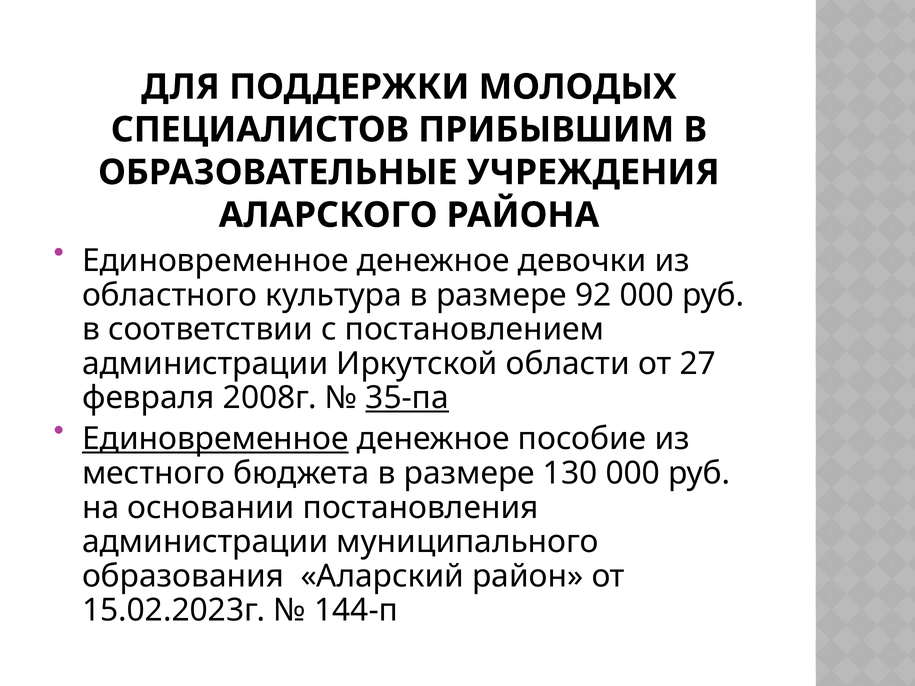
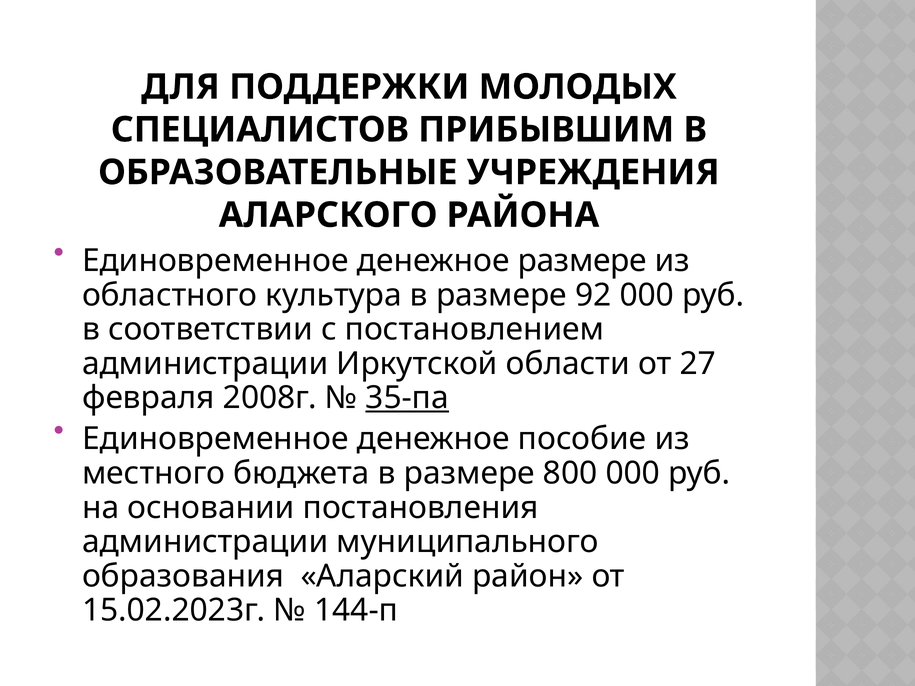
денежное девочки: девочки -> размере (582, 261)
Единовременное underline: present -> none (215, 439)
130: 130 -> 800 (570, 473)
